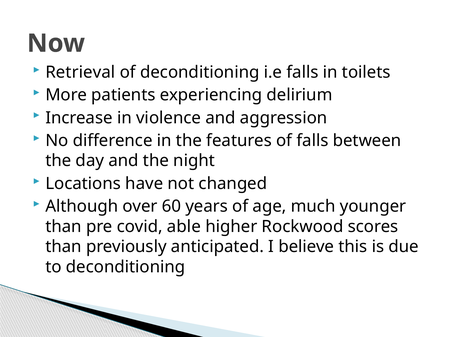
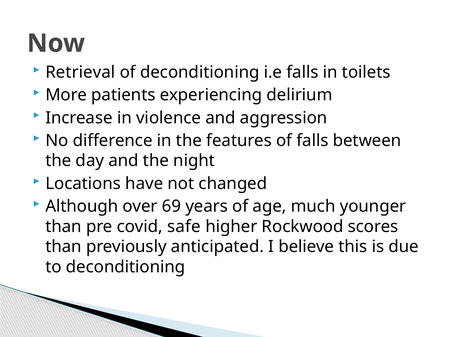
60: 60 -> 69 (171, 206)
able: able -> safe (184, 226)
